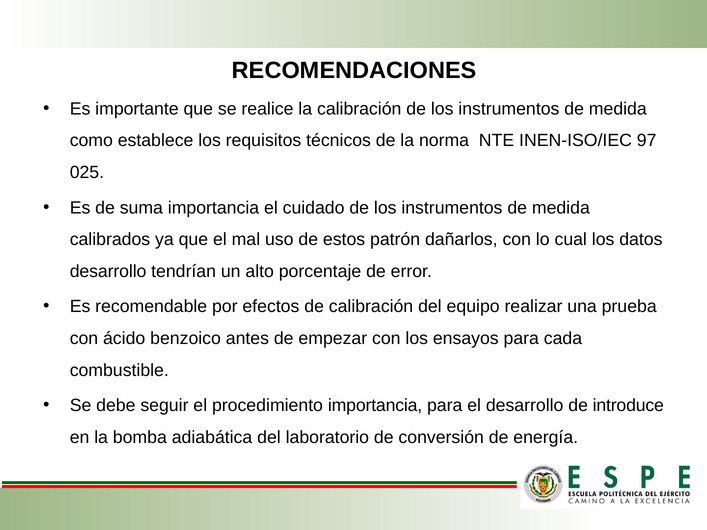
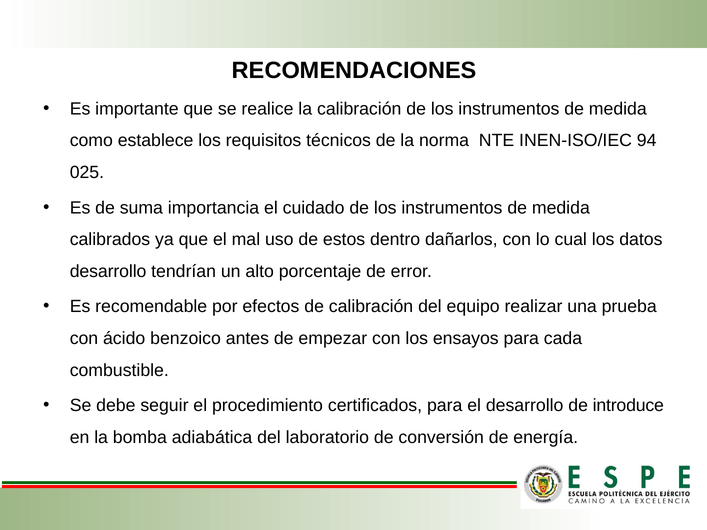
97: 97 -> 94 (647, 141)
patrón: patrón -> dentro (395, 240)
procedimiento importancia: importancia -> certificados (375, 406)
